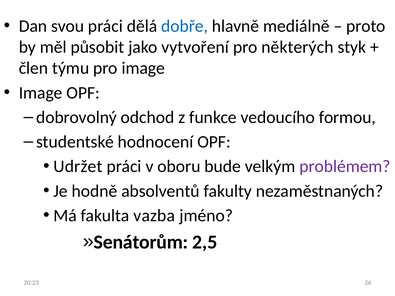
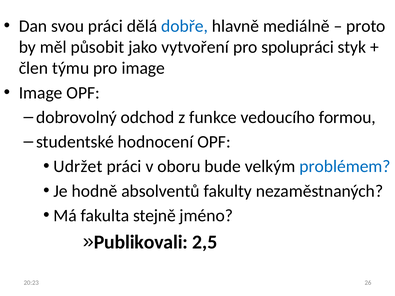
některých: některých -> spolupráci (298, 47)
problémem colour: purple -> blue (345, 167)
vazba: vazba -> stejně (154, 216)
Senátorům: Senátorům -> Publikovali (141, 242)
